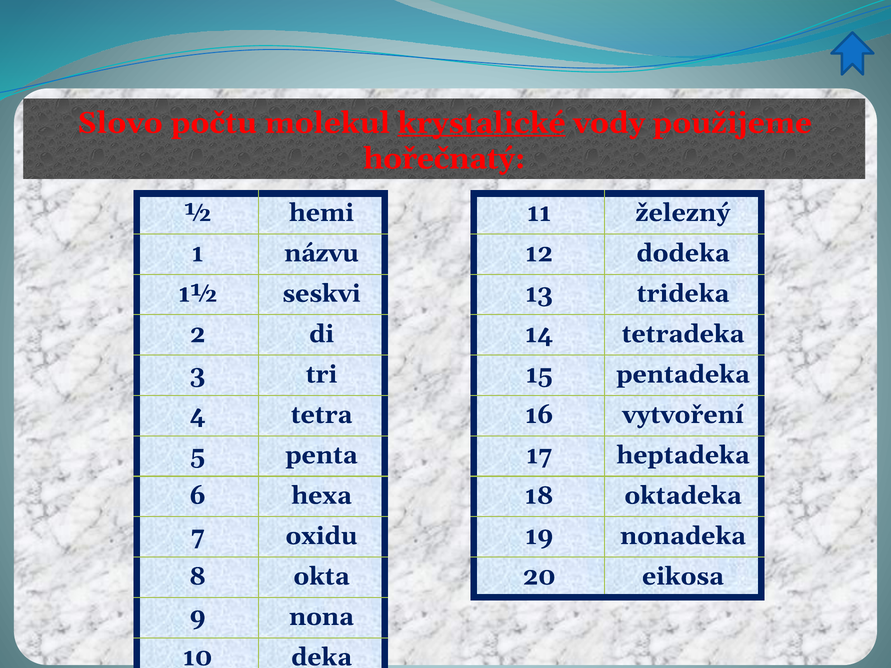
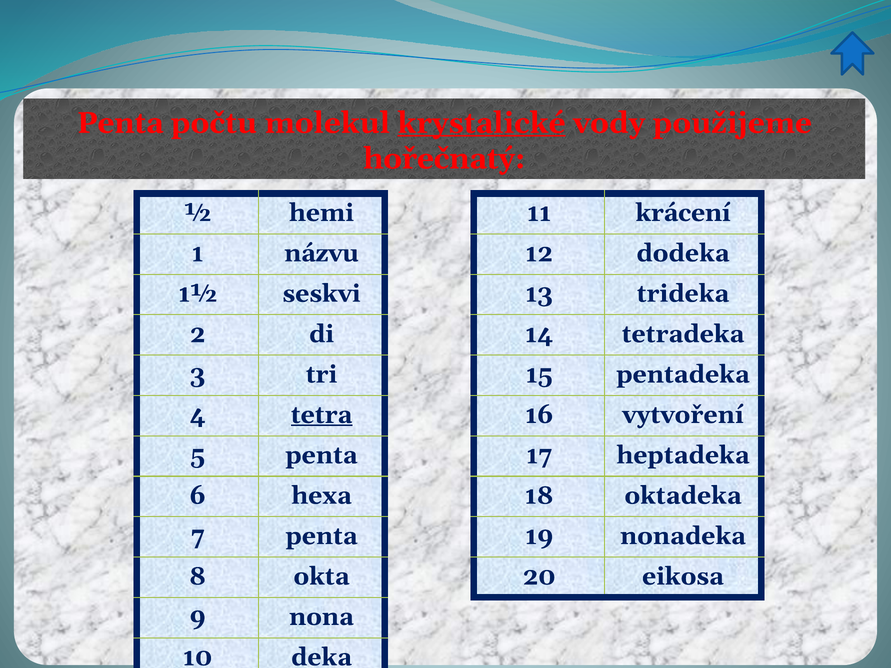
Slovo: Slovo -> Penta (120, 123)
železný: železný -> krácení (683, 213)
tetra underline: none -> present (322, 415)
7 oxidu: oxidu -> penta (322, 536)
